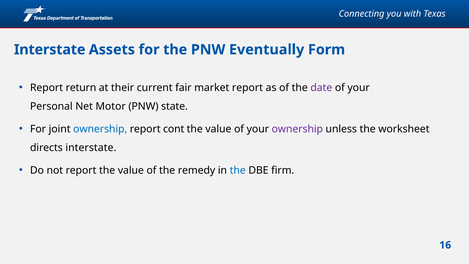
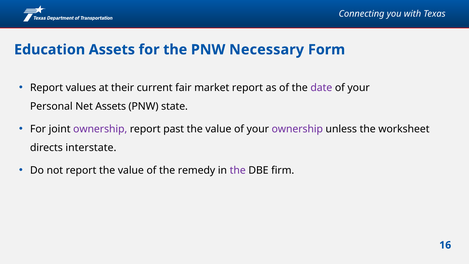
Interstate: Interstate -> Education (50, 50)
Eventually: Eventually -> Necessary (267, 50)
return: return -> values (81, 88)
Net Motor: Motor -> Assets (111, 106)
ownership colour: blue -> purple (100, 129)
cont: cont -> past (174, 129)
the colour: blue -> purple (238, 170)
